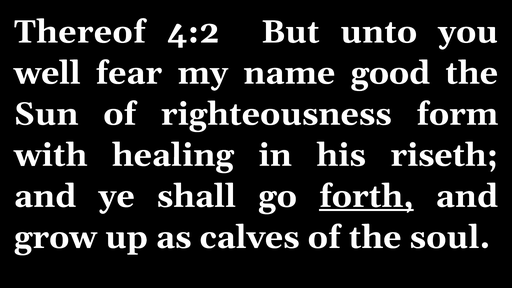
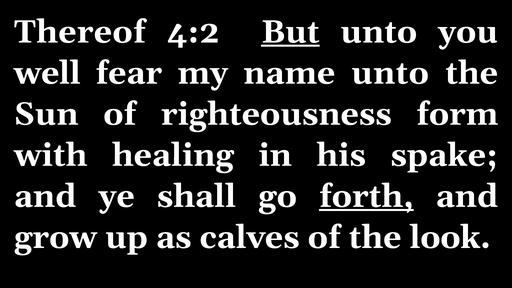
But underline: none -> present (290, 32)
name good: good -> unto (390, 73)
riseth: riseth -> spake (444, 155)
soul: soul -> look (450, 237)
